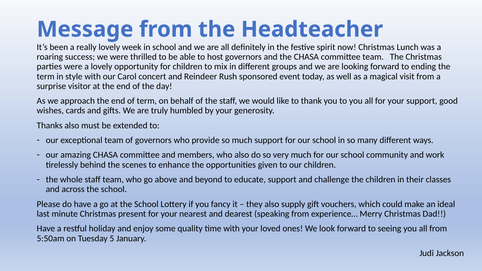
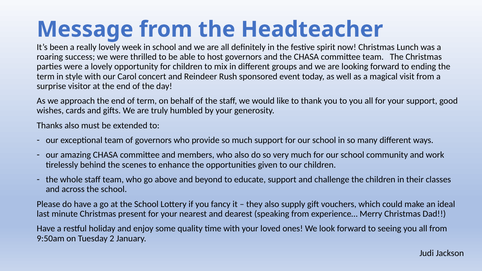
5:50am: 5:50am -> 9:50am (51, 238)
5: 5 -> 2 (112, 238)
